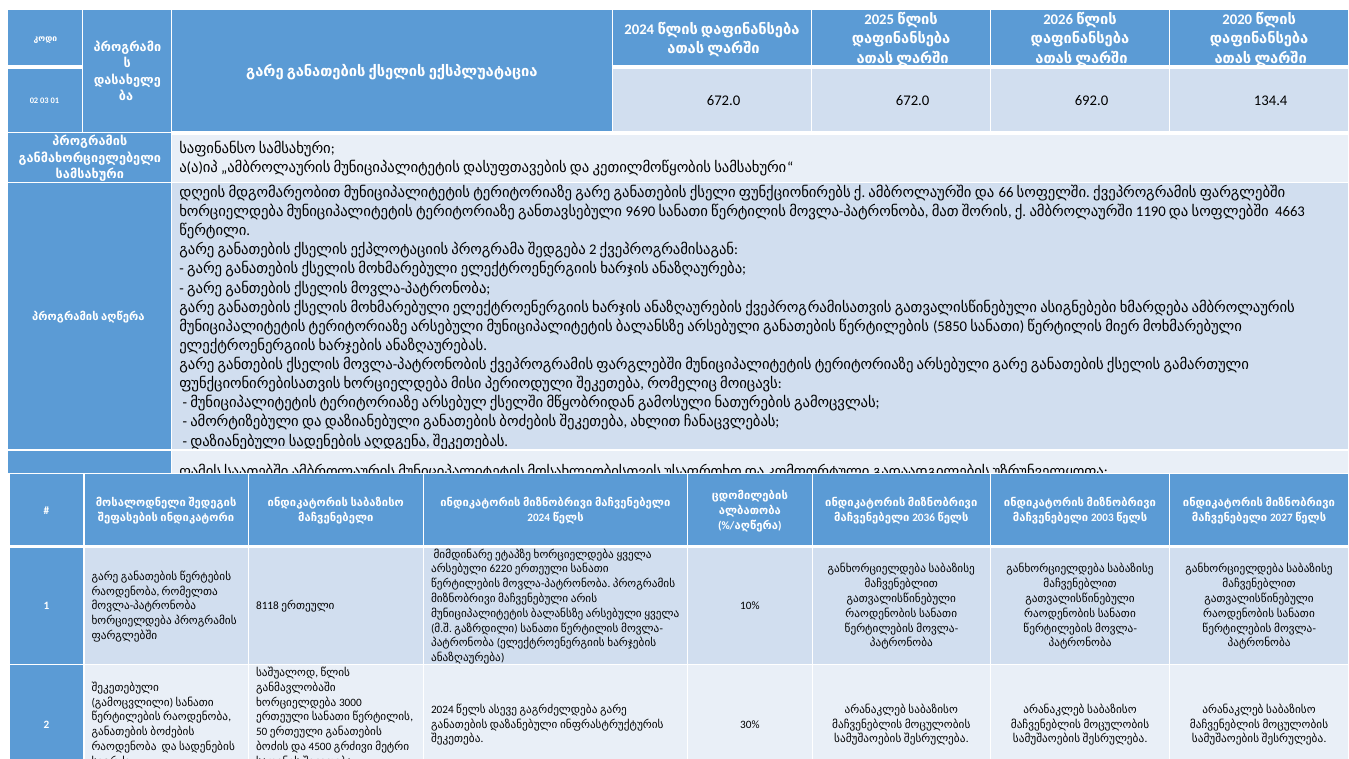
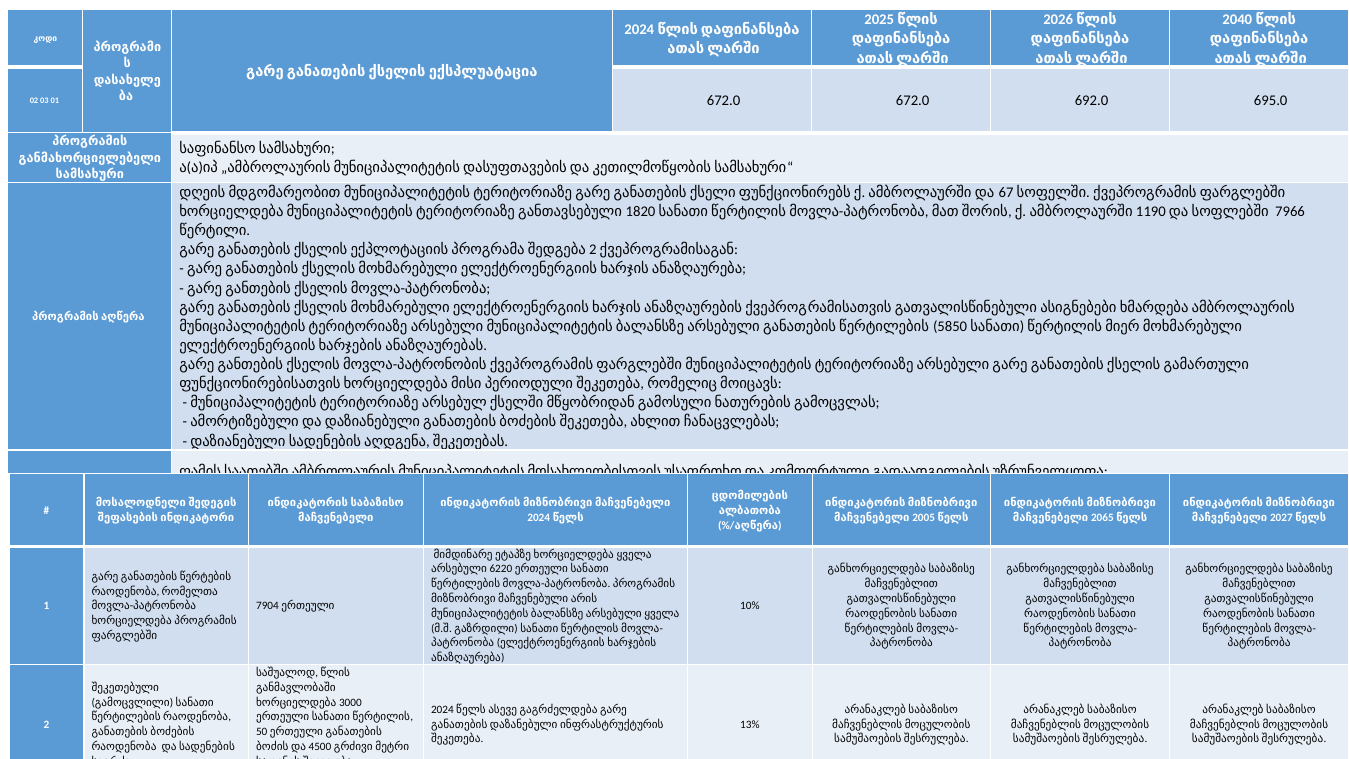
2020: 2020 -> 2040 (1237, 20)
134.4: 134.4 -> 695.0 (1271, 101)
66: 66 -> 67 (1006, 193)
9690: 9690 -> 1820 (641, 212)
4663: 4663 -> 7966 (1290, 212)
2036: 2036 -> 2005 (924, 518)
2003: 2003 -> 2065 (1102, 518)
8118: 8118 -> 7904 (267, 606)
30%: 30% -> 13% (750, 724)
